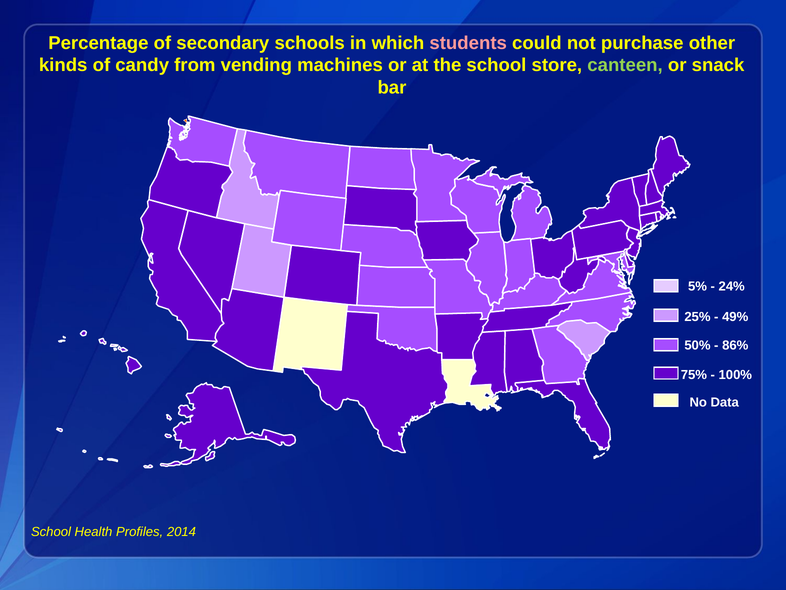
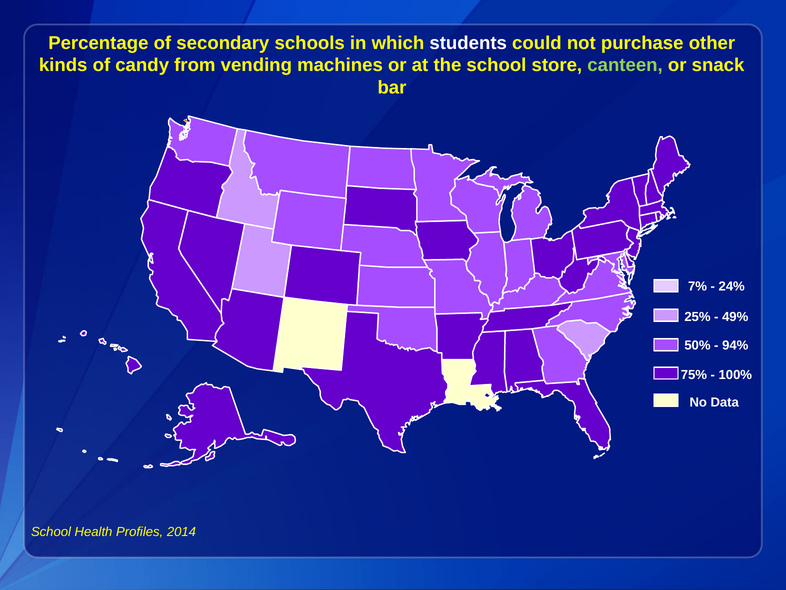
students colour: pink -> white (468, 43)
5%: 5% -> 7% (698, 286)
86%: 86% -> 94% (735, 345)
